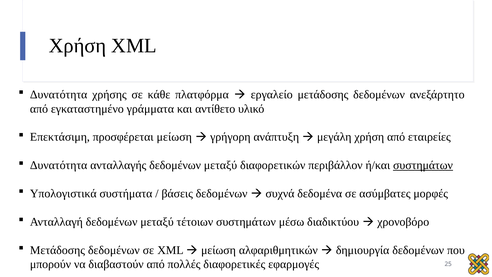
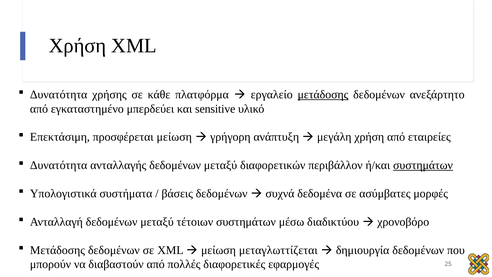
μετάδοσης underline: none -> present (323, 95)
γράμματα: γράμματα -> μπερδεύει (150, 109)
αντίθετο: αντίθετο -> sensitive (215, 109)
αλφαριθμητικών: αλφαριθμητικών -> μεταγλωττίζεται (278, 250)
